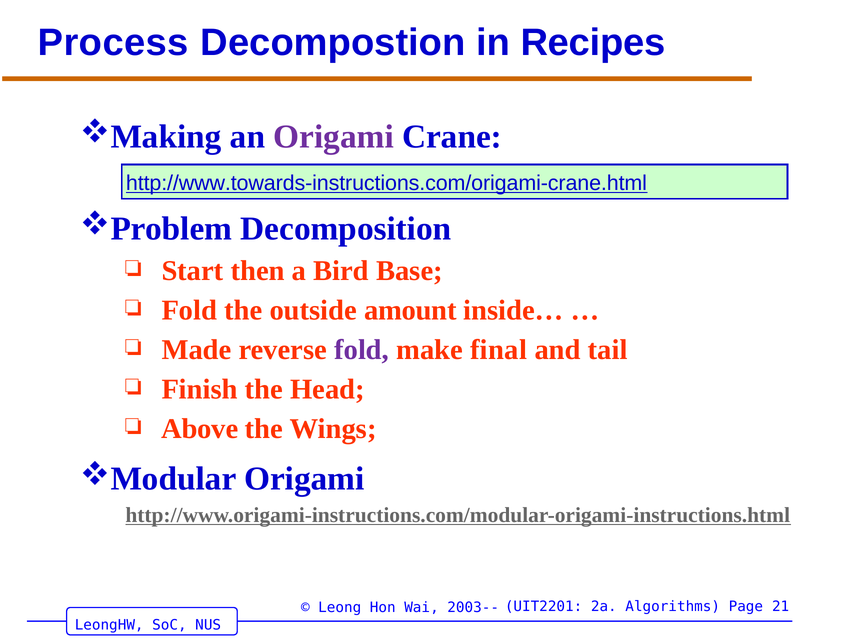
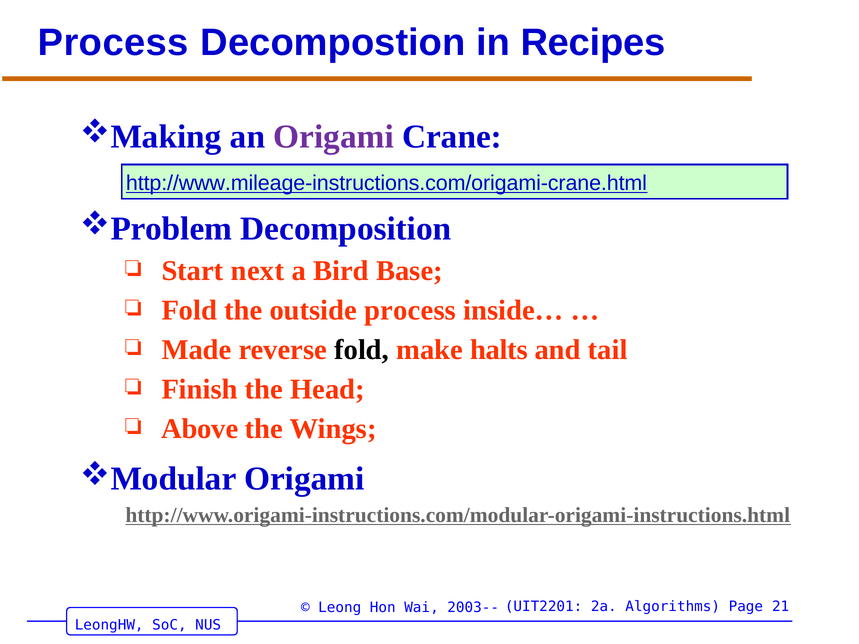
http://www.towards-instructions.com/origami-crane.html: http://www.towards-instructions.com/origami-crane.html -> http://www.mileage-instructions.com/origami-crane.html (386, 183)
then: then -> next (257, 271)
outside amount: amount -> process (410, 310)
fold colour: purple -> black (362, 350)
final: final -> halts (499, 350)
